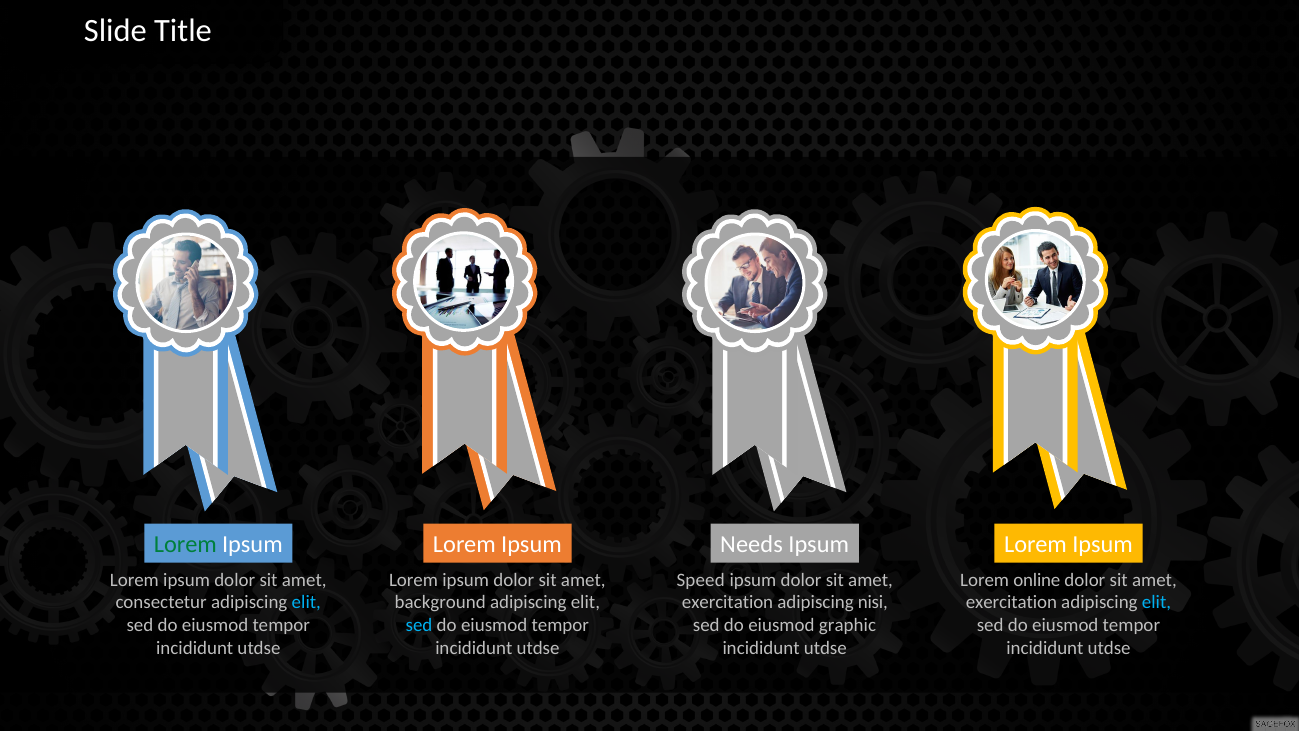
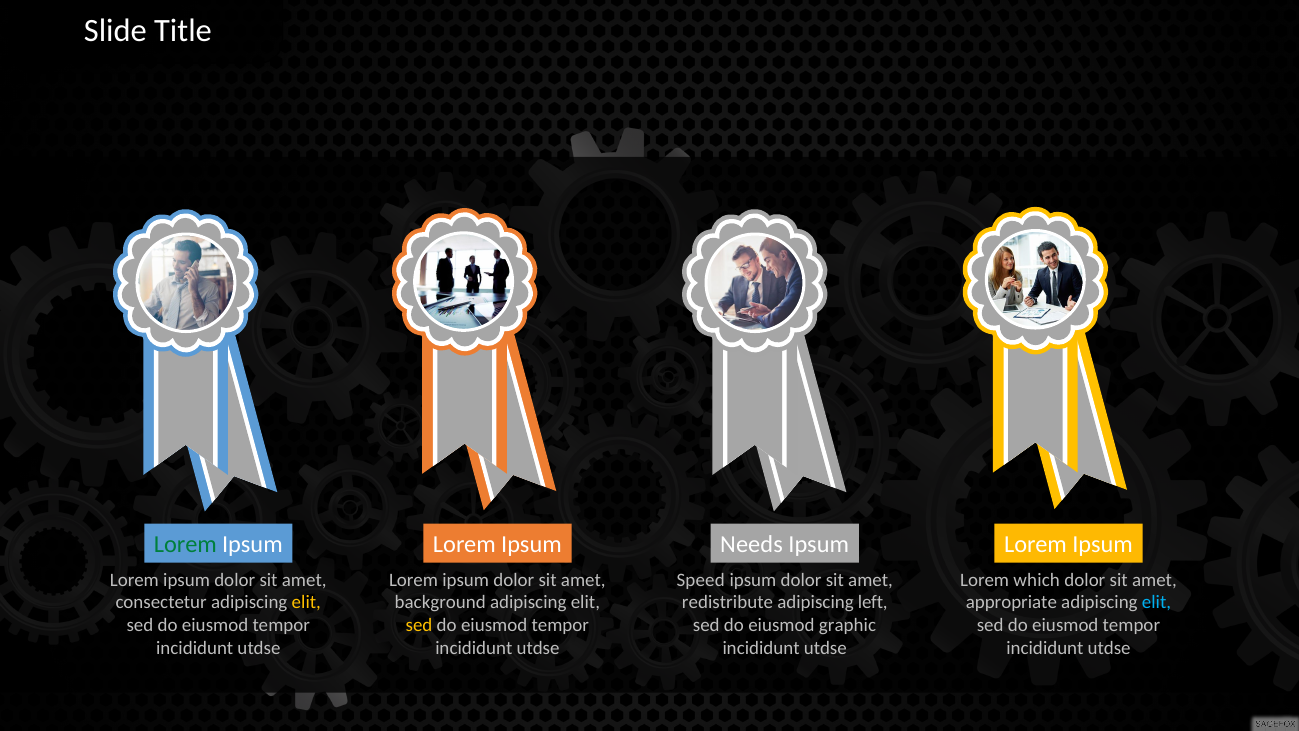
online: online -> which (1037, 580)
elit colour: light blue -> yellow (306, 602)
exercitation: exercitation -> redistribute (727, 602)
nisi: nisi -> left (873, 602)
exercitation: exercitation -> appropriate (1011, 602)
sed colour: light blue -> yellow (419, 625)
